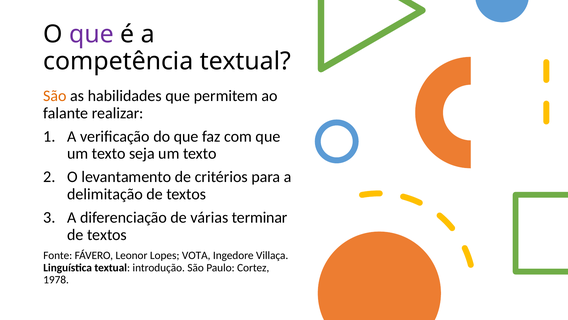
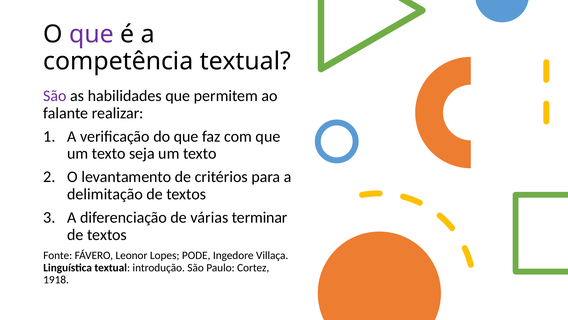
São colour: orange -> purple (55, 96)
VOTA: VOTA -> PODE (196, 255)
1978: 1978 -> 1918 (56, 279)
